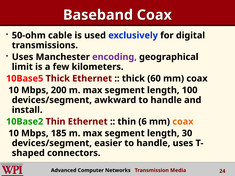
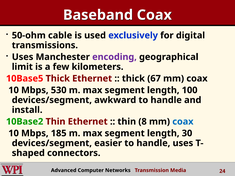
60: 60 -> 67 (154, 79)
200: 200 -> 530 (59, 90)
6: 6 -> 8 (143, 122)
coax colour: orange -> blue (183, 122)
